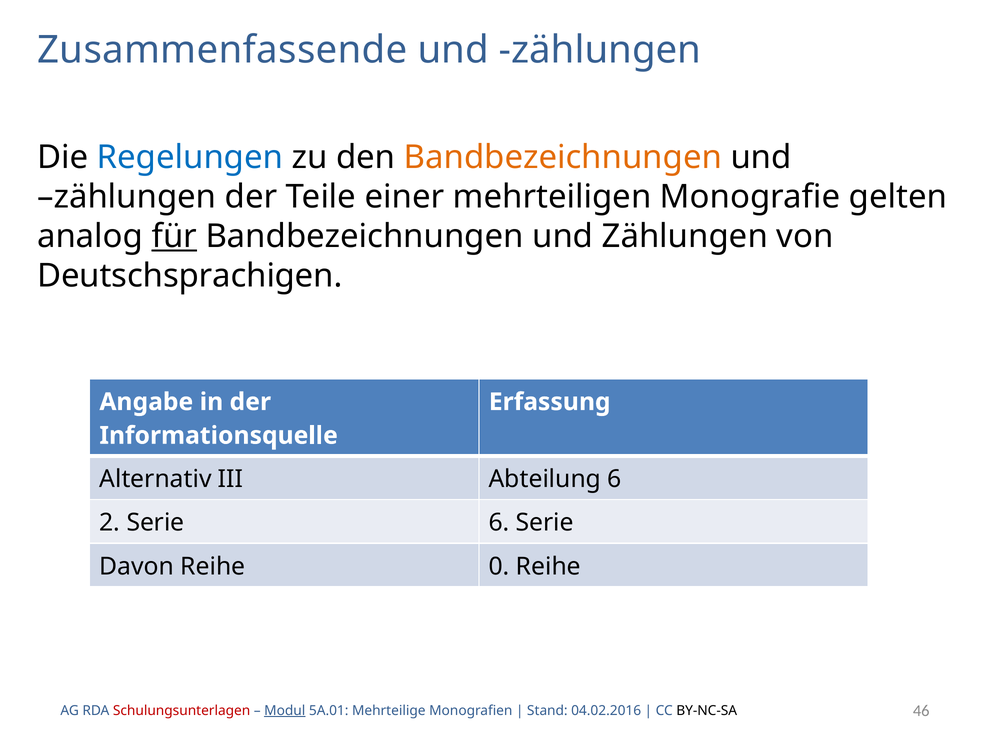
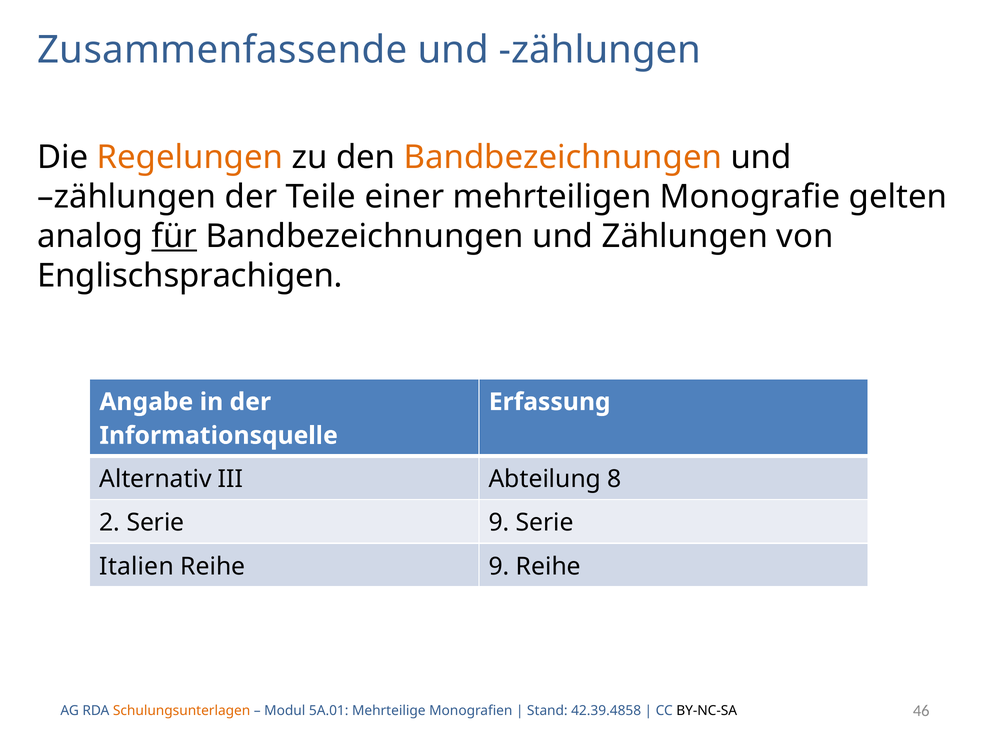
Regelungen colour: blue -> orange (190, 157)
Deutschsprachigen: Deutschsprachigen -> Englischsprachigen (190, 276)
Abteilung 6: 6 -> 8 (614, 479)
Serie 6: 6 -> 9 (499, 523)
Davon: Davon -> Italien (137, 566)
Reihe 0: 0 -> 9 (499, 566)
Schulungsunterlagen colour: red -> orange (182, 710)
Modul underline: present -> none (285, 710)
04.02.2016: 04.02.2016 -> 42.39.4858 (606, 710)
